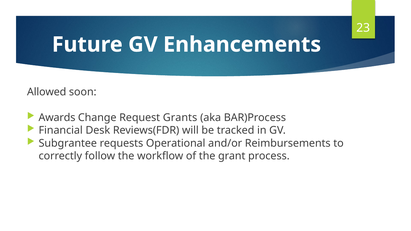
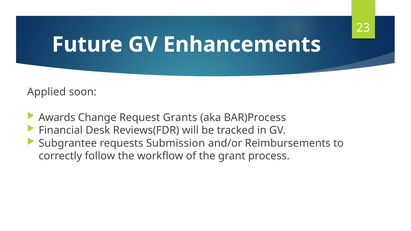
Allowed: Allowed -> Applied (47, 92)
Operational: Operational -> Submission (176, 143)
